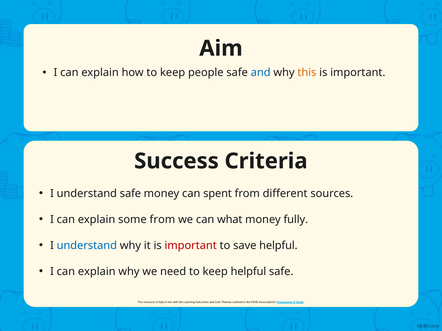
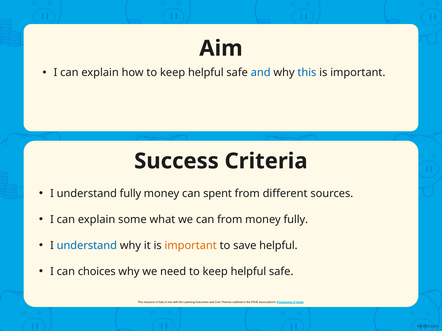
how to keep people: people -> helpful (206, 73)
this colour: orange -> blue (307, 73)
safe: safe -> fully (130, 194)
from: from -> what (162, 220)
can what: what -> from (230, 220)
important colour: red -> orange (191, 246)
explain: explain -> choices (97, 272)
